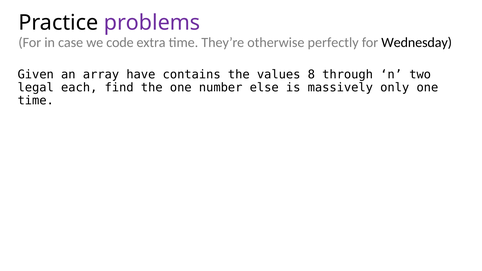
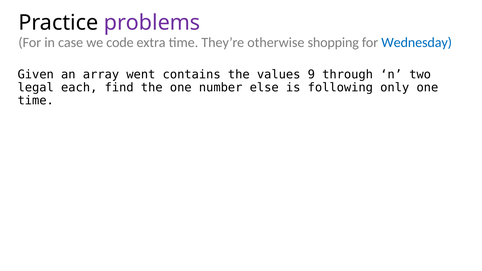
perfectly: perfectly -> shopping (333, 43)
Wednesday colour: black -> blue (417, 43)
have: have -> went (141, 75)
8: 8 -> 9 (311, 75)
massively: massively -> following (340, 88)
